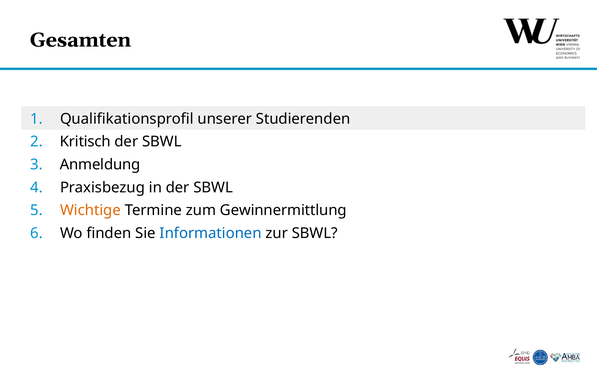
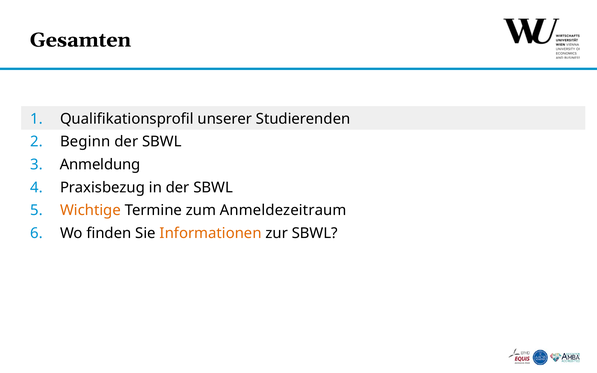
Kritisch: Kritisch -> Beginn (85, 142)
Gewinnermittlung: Gewinnermittlung -> Anmeldezeitraum (283, 210)
Informationen colour: blue -> orange (211, 233)
